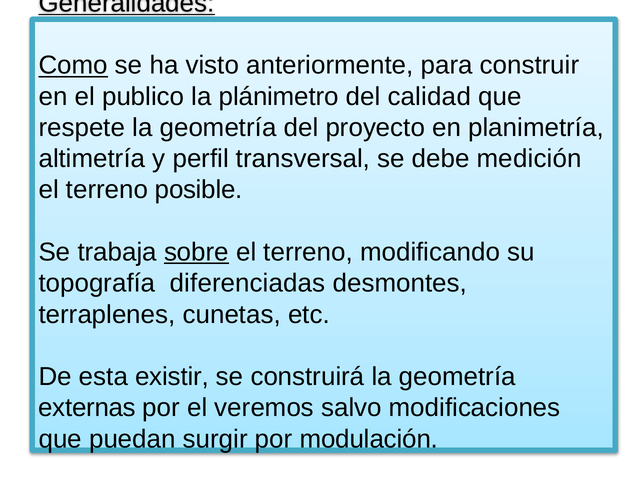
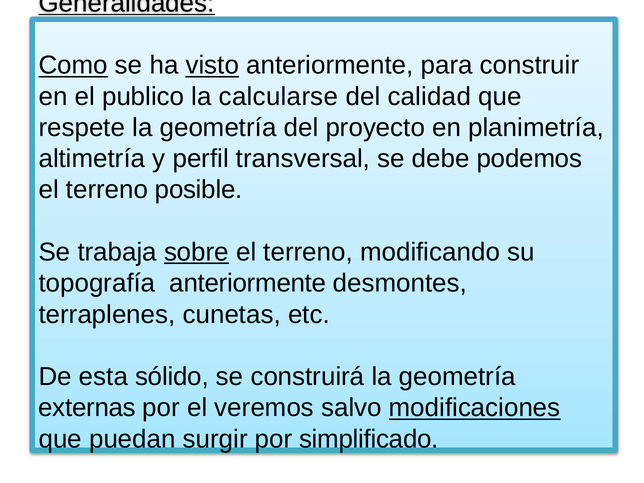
visto underline: none -> present (212, 65)
plánimetro: plánimetro -> calcularse (279, 97)
medición: medición -> podemos (529, 159)
topografía diferenciadas: diferenciadas -> anteriormente (248, 283)
existir: existir -> sólido (172, 377)
modificaciones underline: none -> present (475, 408)
modulación: modulación -> simplificado (369, 439)
